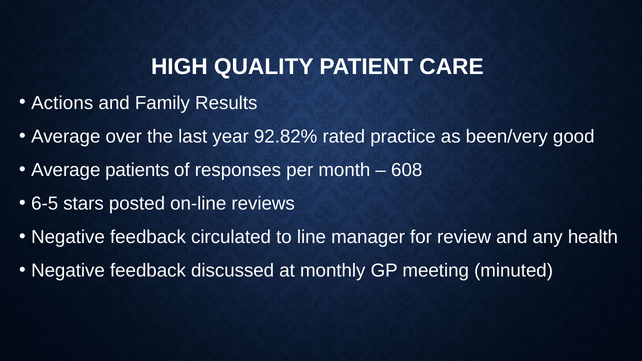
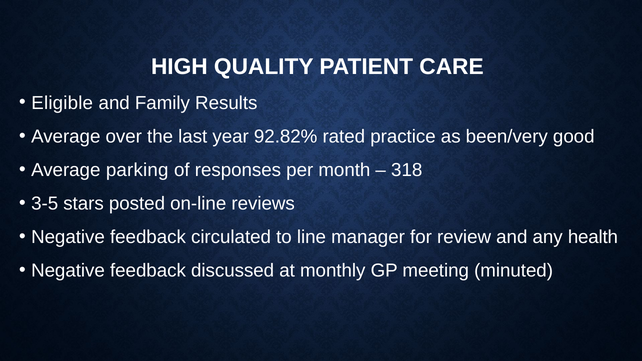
Actions: Actions -> Eligible (62, 103)
patients: patients -> parking (137, 170)
608: 608 -> 318 (407, 170)
6-5: 6-5 -> 3-5 (45, 204)
